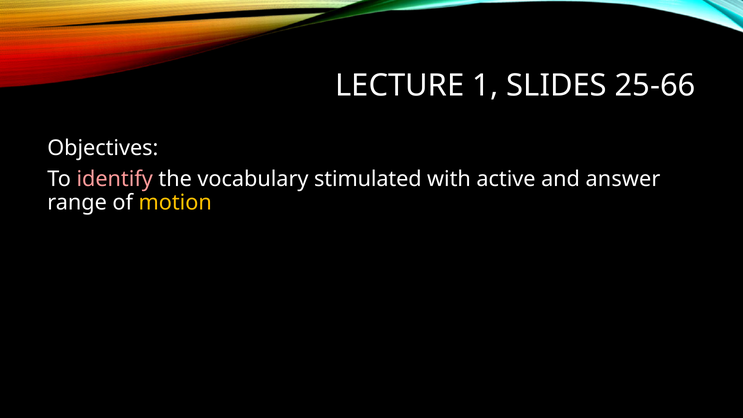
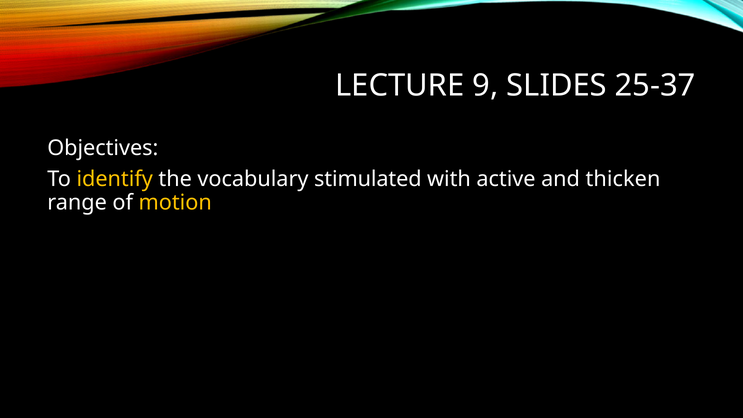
1: 1 -> 9 (485, 86)
25-66: 25-66 -> 25-37 (655, 86)
identify colour: pink -> yellow (115, 179)
answer: answer -> thicken (623, 179)
